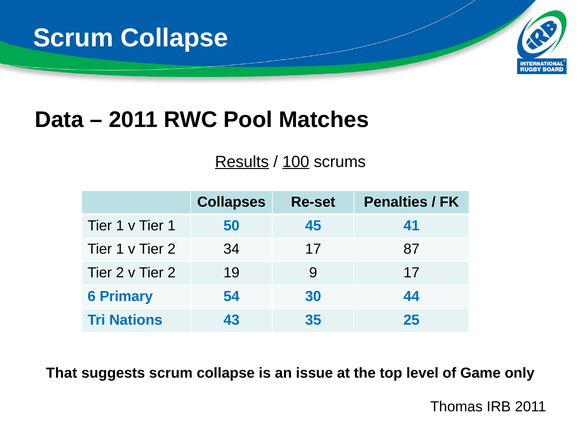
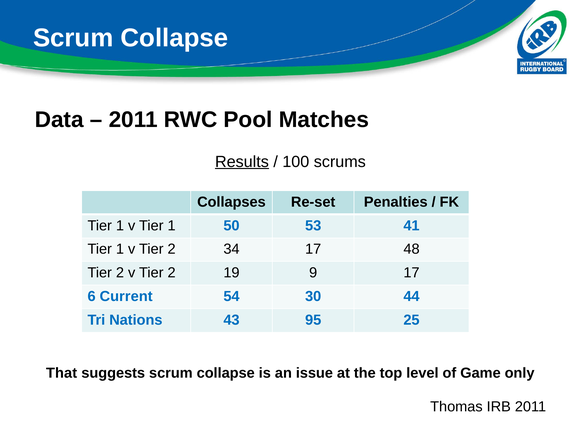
100 underline: present -> none (296, 162)
45: 45 -> 53 (313, 225)
87: 87 -> 48 (412, 249)
Primary: Primary -> Current (126, 296)
35: 35 -> 95 (313, 320)
